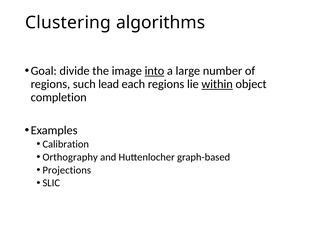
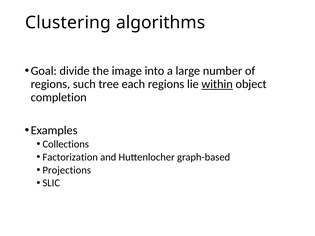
into underline: present -> none (154, 71)
lead: lead -> tree (109, 84)
Calibration: Calibration -> Collections (66, 144)
Orthography: Orthography -> Factorization (70, 157)
